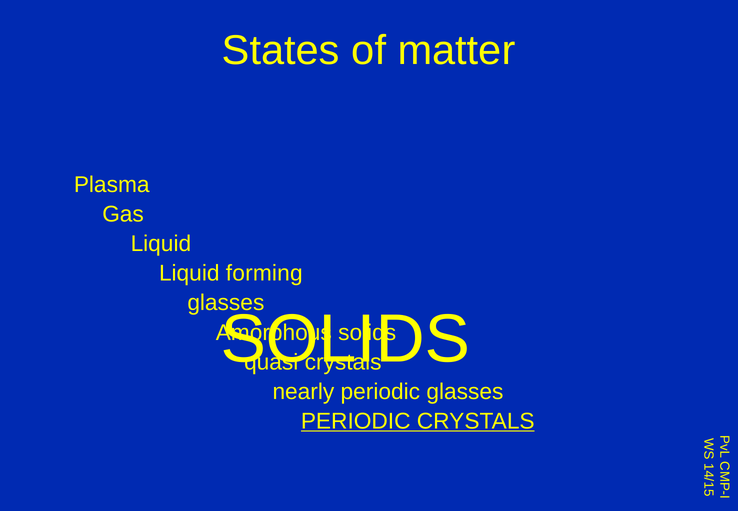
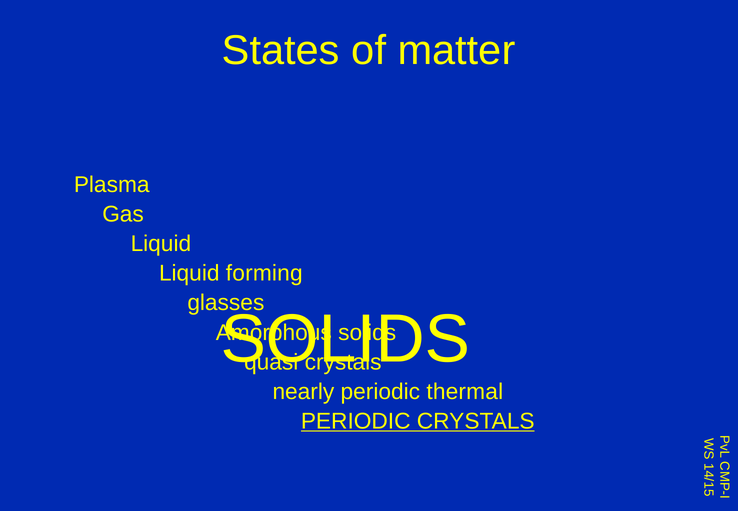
periodic glasses: glasses -> thermal (465, 392)
